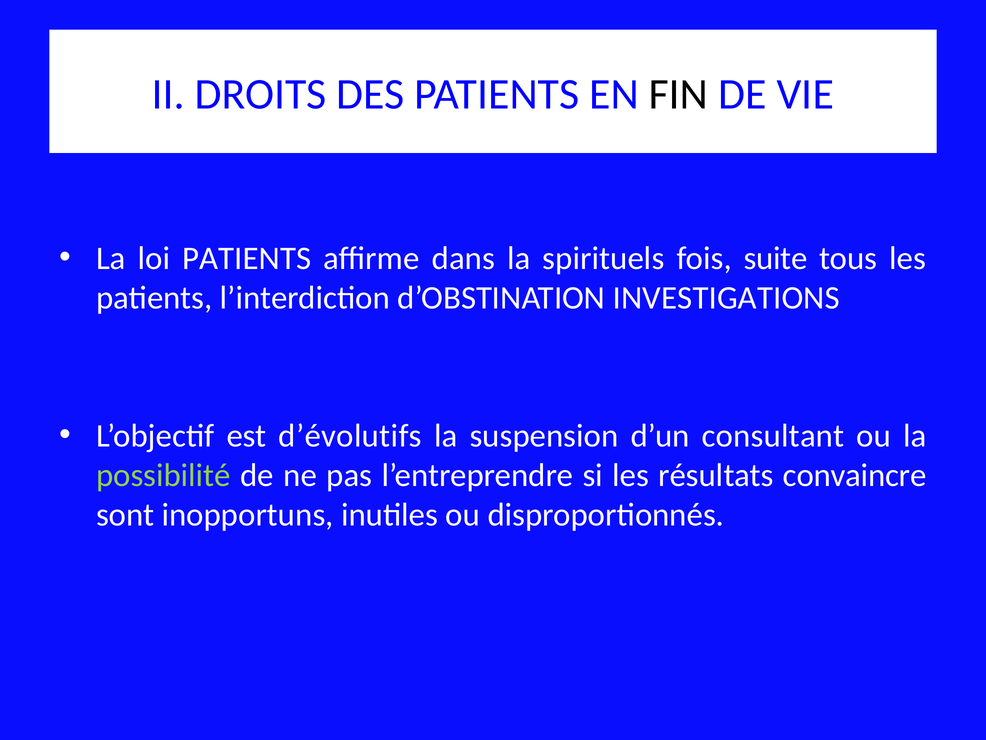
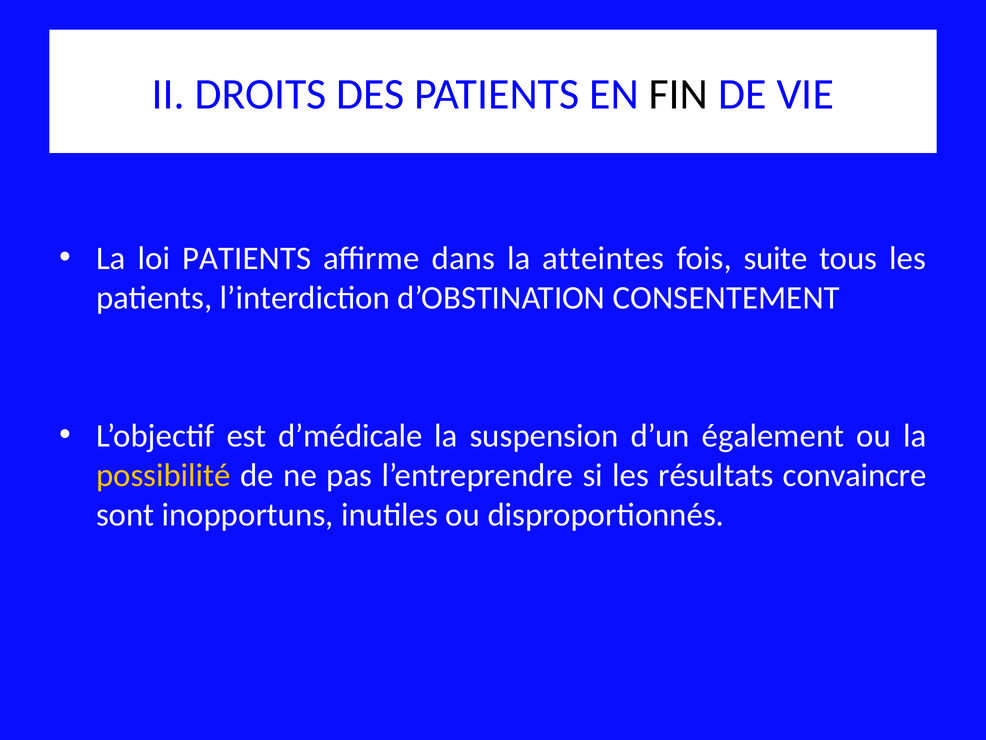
spirituels: spirituels -> atteintes (603, 258)
INVESTIGATIONS: INVESTIGATIONS -> CONSENTEMENT (726, 298)
d’évolutifs: d’évolutifs -> d’médicale (350, 436)
consultant: consultant -> également (773, 436)
possibilité colour: light green -> yellow (163, 475)
